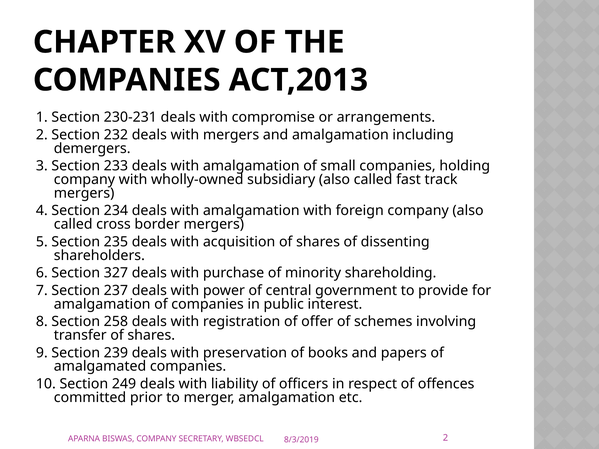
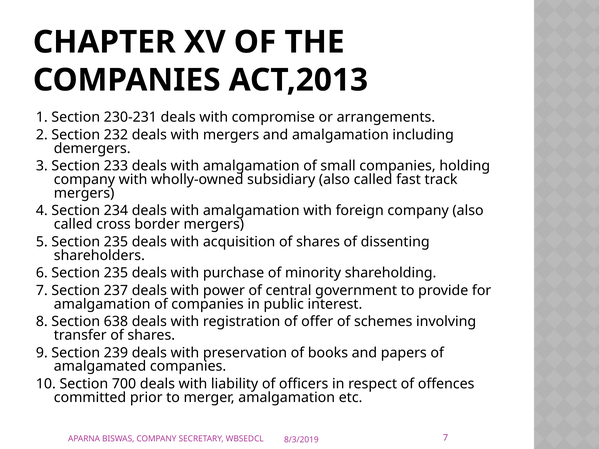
6 Section 327: 327 -> 235 (116, 273)
258: 258 -> 638 (116, 322)
249: 249 -> 700 (124, 384)
WBSEDCL 2: 2 -> 7 (445, 438)
